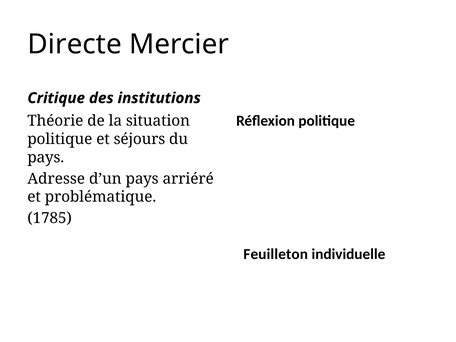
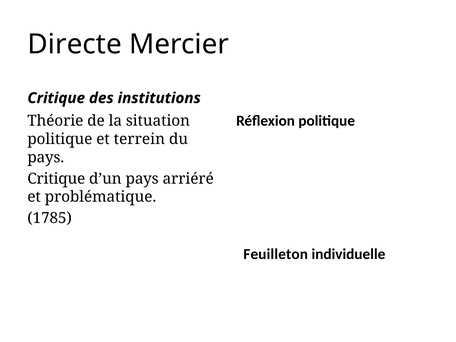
séjours: séjours -> terrein (139, 139)
Adresse: Adresse -> Critique (56, 179)
